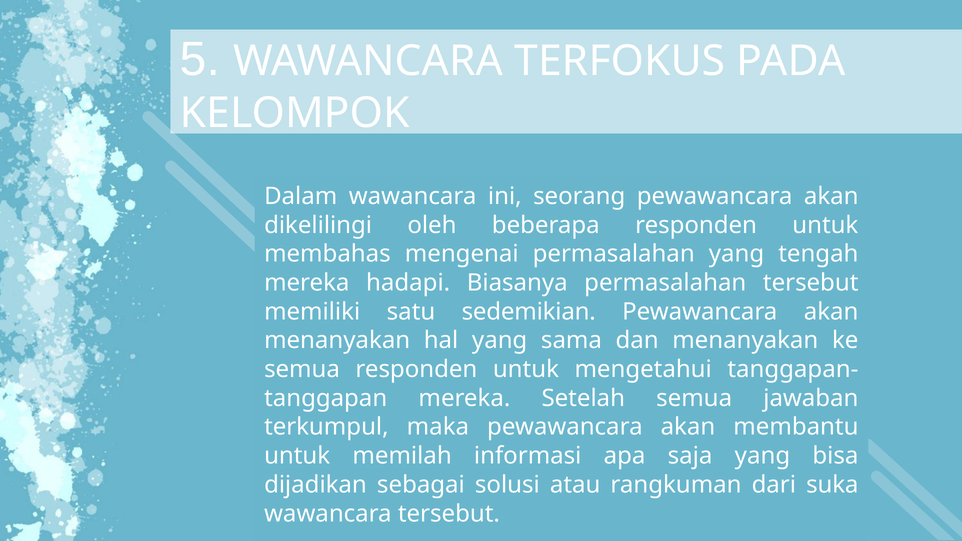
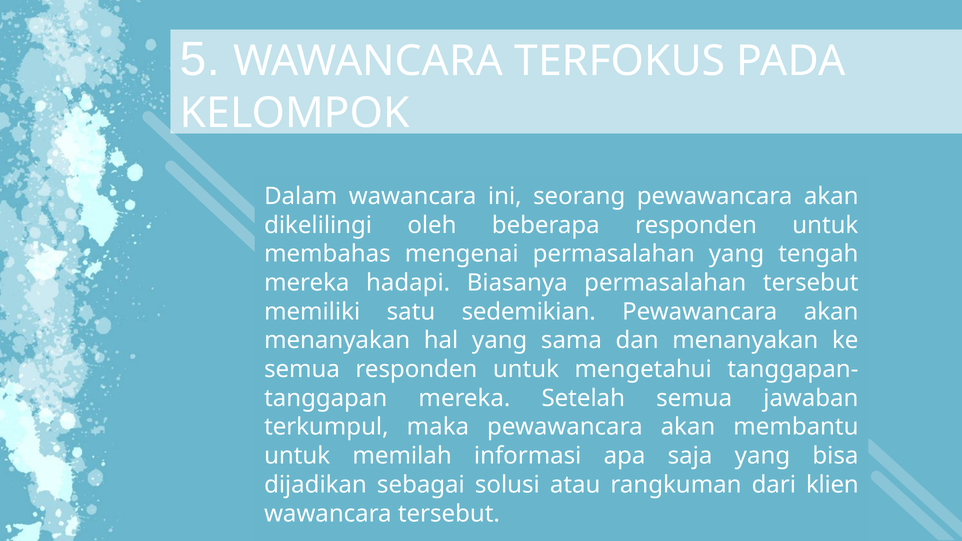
suka: suka -> klien (832, 485)
